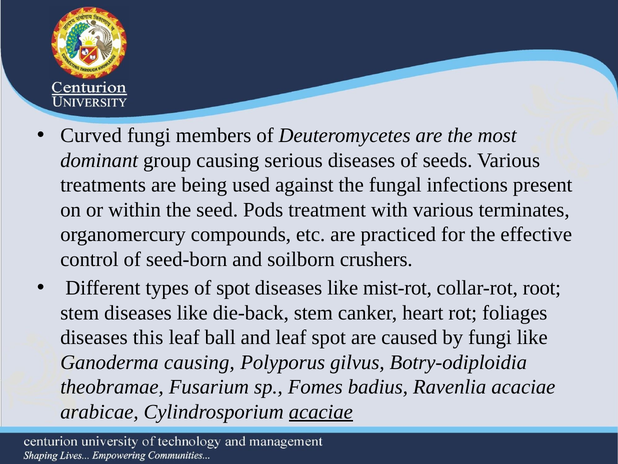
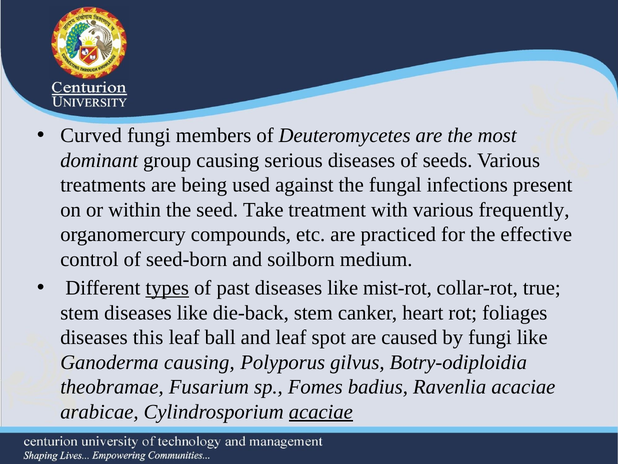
Pods: Pods -> Take (263, 209)
terminates: terminates -> frequently (524, 209)
crushers: crushers -> medium (376, 259)
types underline: none -> present (167, 288)
of spot: spot -> past (233, 288)
root: root -> true (542, 288)
